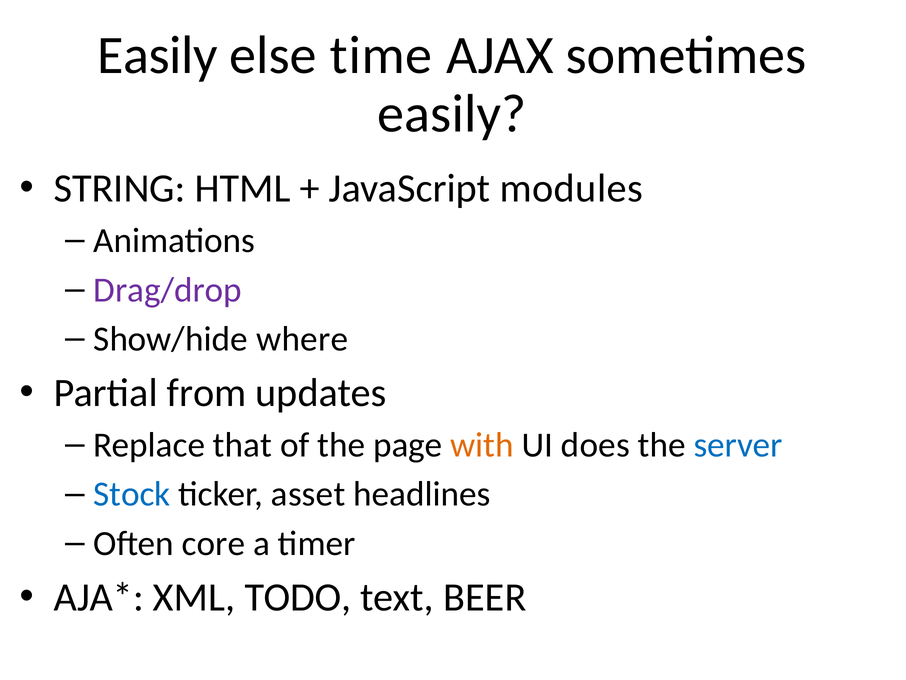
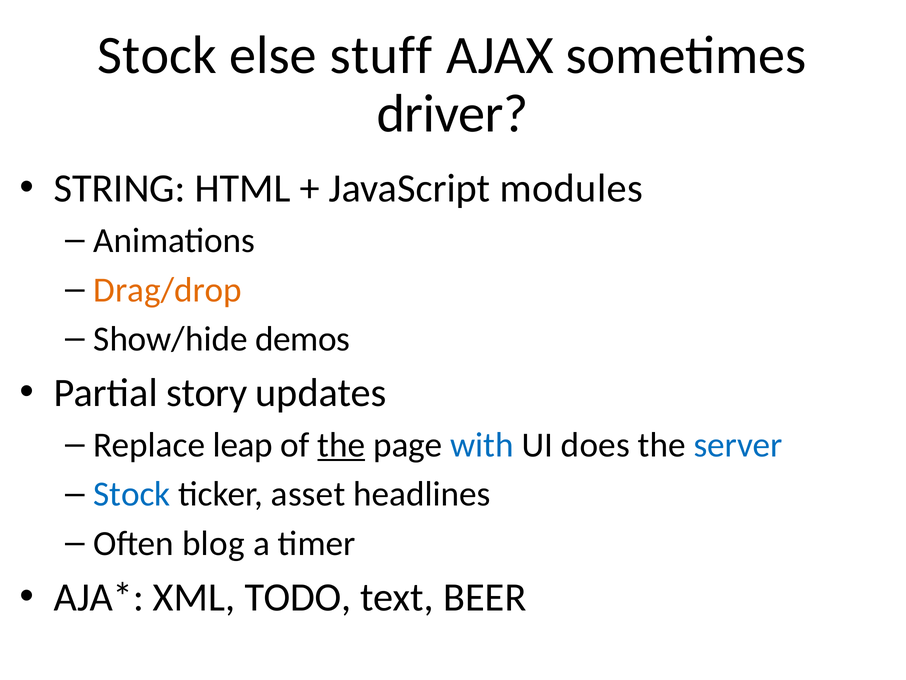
Easily: Easily -> Stock (157, 55)
time: time -> stuff (381, 55)
easily: easily -> driver (452, 114)
Drag/drop colour: purple -> orange (168, 290)
where: where -> demos (303, 339)
from: from -> story (207, 393)
that: that -> leap (243, 445)
the underline: none -> present (341, 445)
with colour: orange -> blue (482, 445)
core: core -> blog (213, 543)
